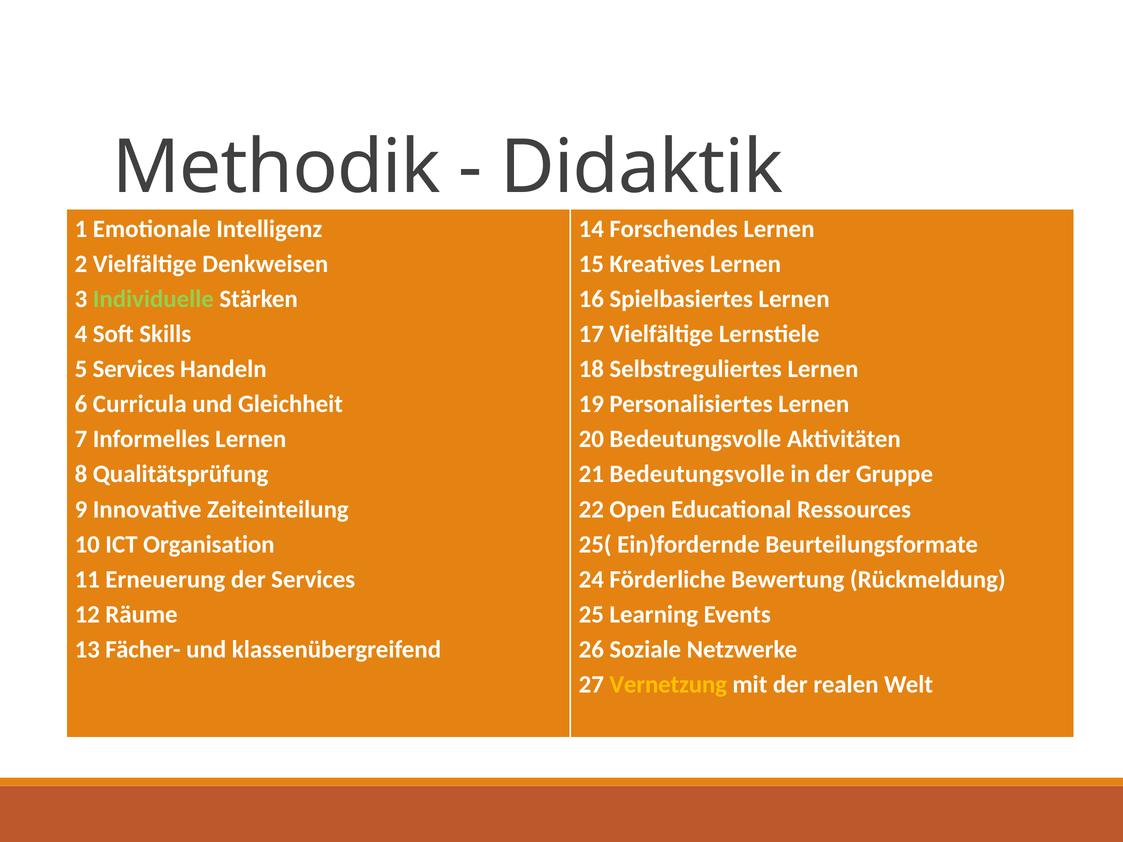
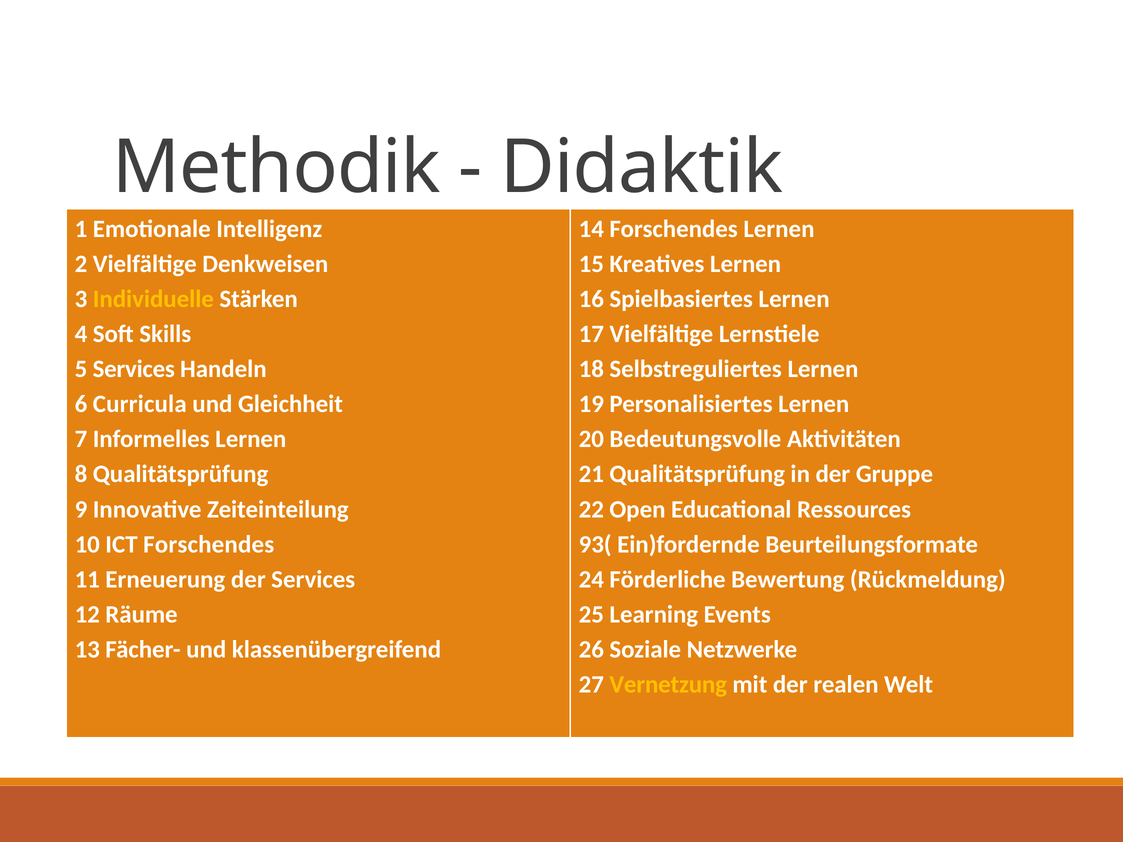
Individuelle colour: light green -> yellow (153, 299)
21 Bedeutungsvolle: Bedeutungsvolle -> Qualitätsprüfung (697, 474)
ICT Organisation: Organisation -> Forschendes (209, 545)
25(: 25( -> 93( (595, 545)
